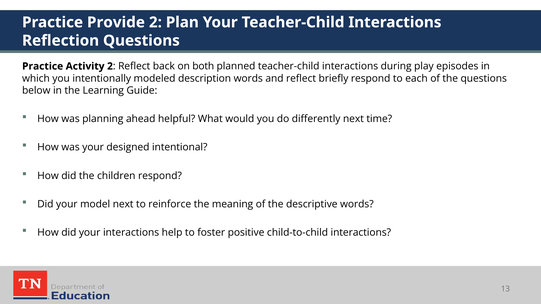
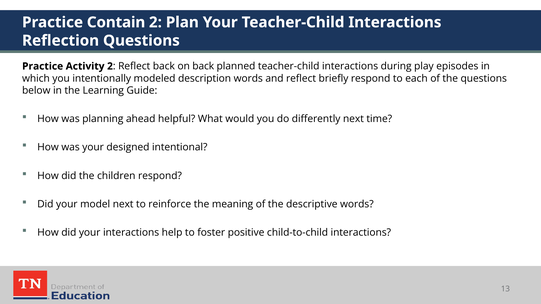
Provide: Provide -> Contain (116, 22)
on both: both -> back (203, 66)
